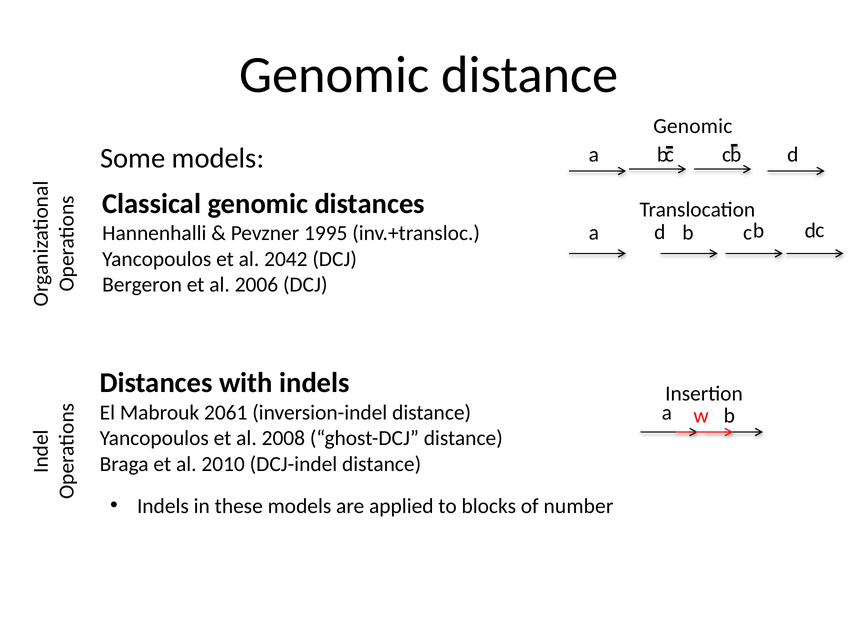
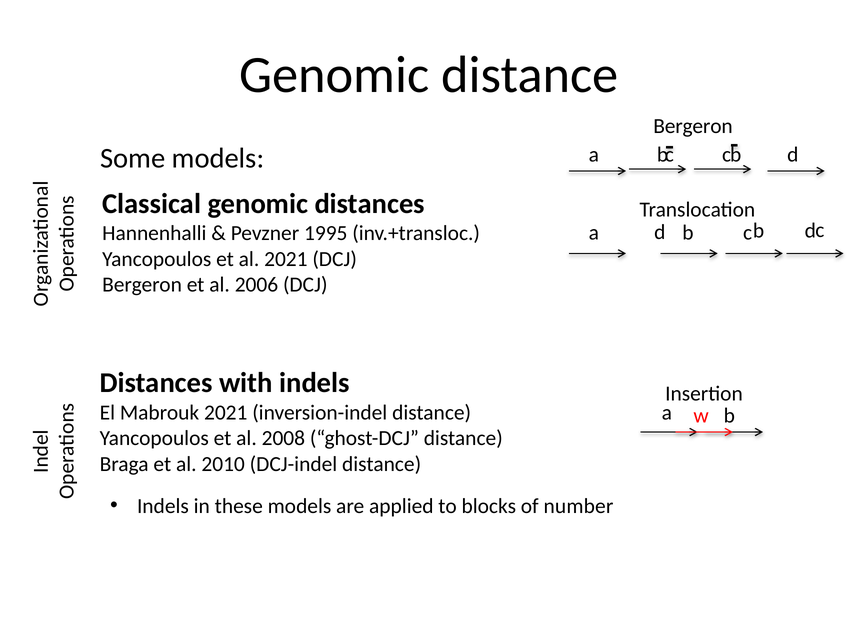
Genomic: Genomic -> Bergeron (693, 126)
al 2042: 2042 -> 2021 (286, 259)
Mabrouk 2061: 2061 -> 2021 (226, 412)
